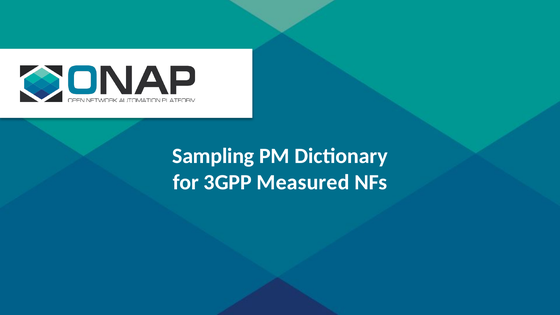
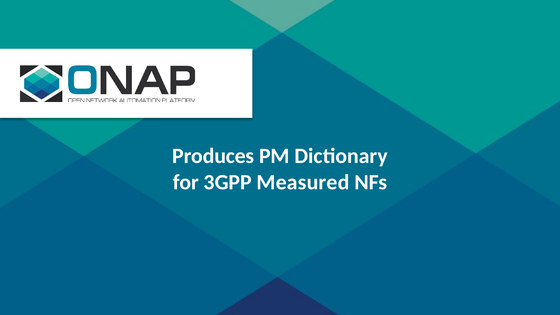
Sampling: Sampling -> Produces (213, 156)
